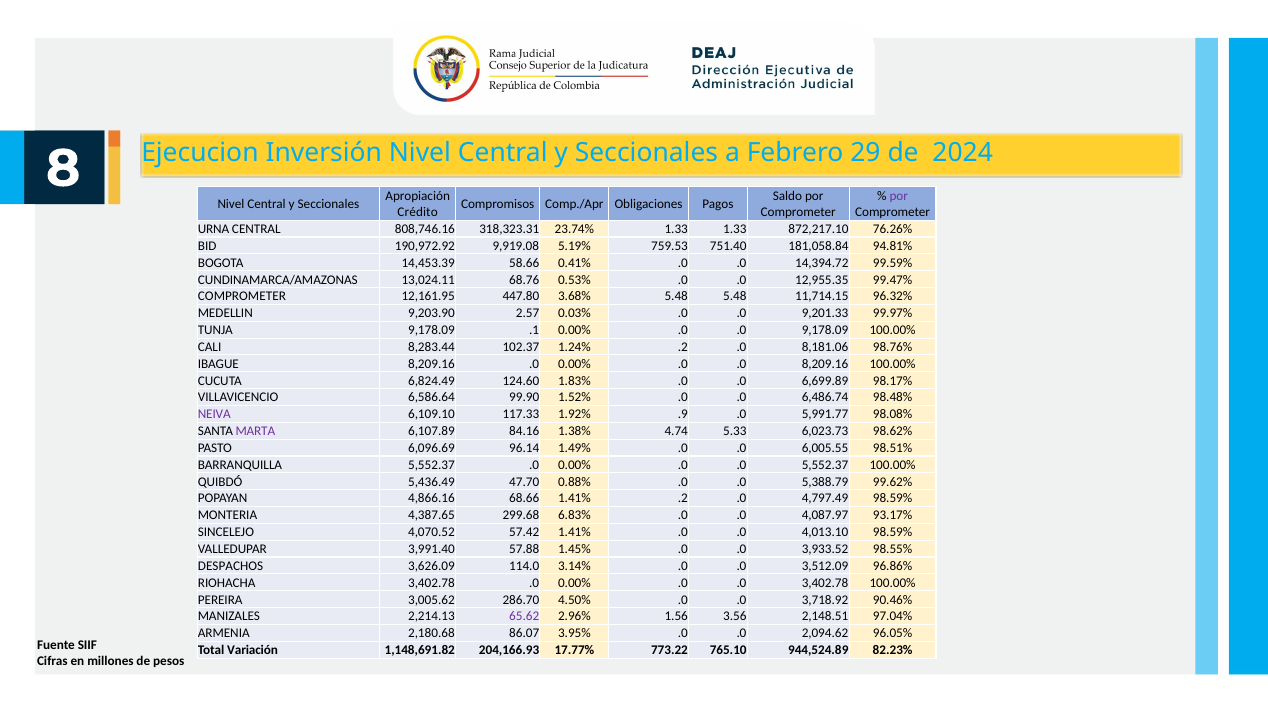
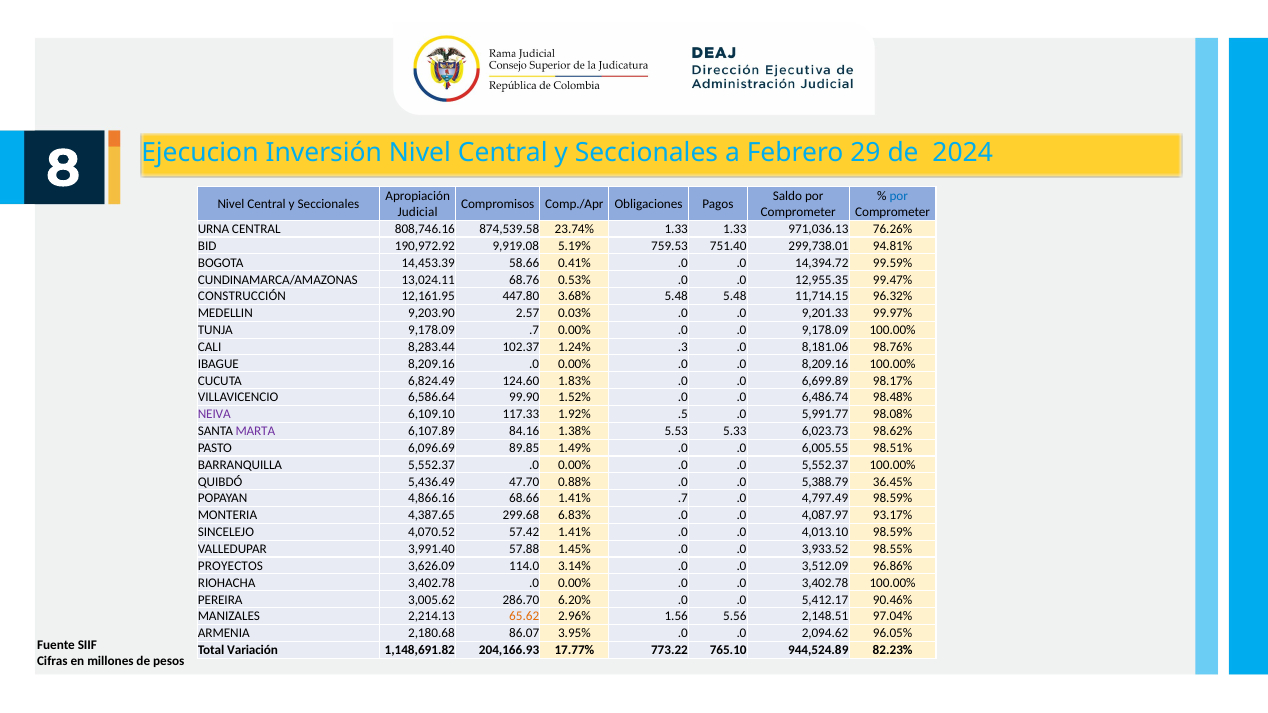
por colour: purple -> blue (899, 196)
Crédito: Crédito -> Judicial (418, 212)
318,323.31: 318,323.31 -> 874,539.58 (509, 229)
872,217.10: 872,217.10 -> 971,036.13 (818, 229)
181,058.84: 181,058.84 -> 299,738.01 (818, 246)
COMPROMETER: COMPROMETER -> CONSTRUCCIÓN (242, 297)
9,178.09 .1: .1 -> .7 (534, 330)
1.24% .2: .2 -> .3 (683, 347)
.9: .9 -> .5 (683, 415)
4.74: 4.74 -> 5.53 (676, 431)
96.14: 96.14 -> 89.85 (524, 448)
99.62%: 99.62% -> 36.45% (893, 482)
1.41% .2: .2 -> .7 (683, 499)
DESPACHOS: DESPACHOS -> PROYECTOS (230, 566)
4.50%: 4.50% -> 6.20% (574, 600)
3,718.92: 3,718.92 -> 5,412.17 (825, 600)
65.62 colour: purple -> orange (524, 617)
3.56: 3.56 -> 5.56 (735, 617)
